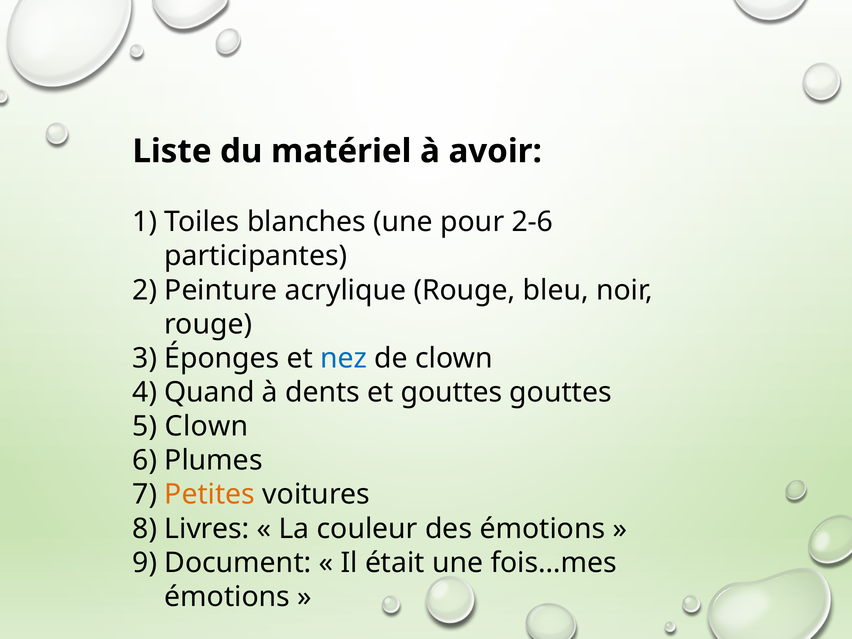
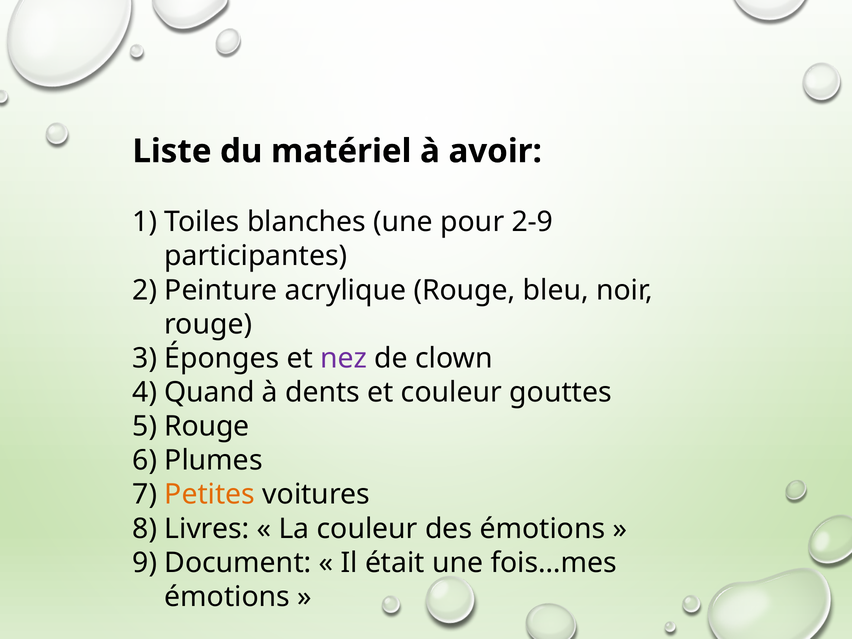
2-6: 2-6 -> 2-9 (532, 222)
nez colour: blue -> purple (344, 358)
et gouttes: gouttes -> couleur (452, 392)
Clown: Clown -> Rouge (207, 426)
